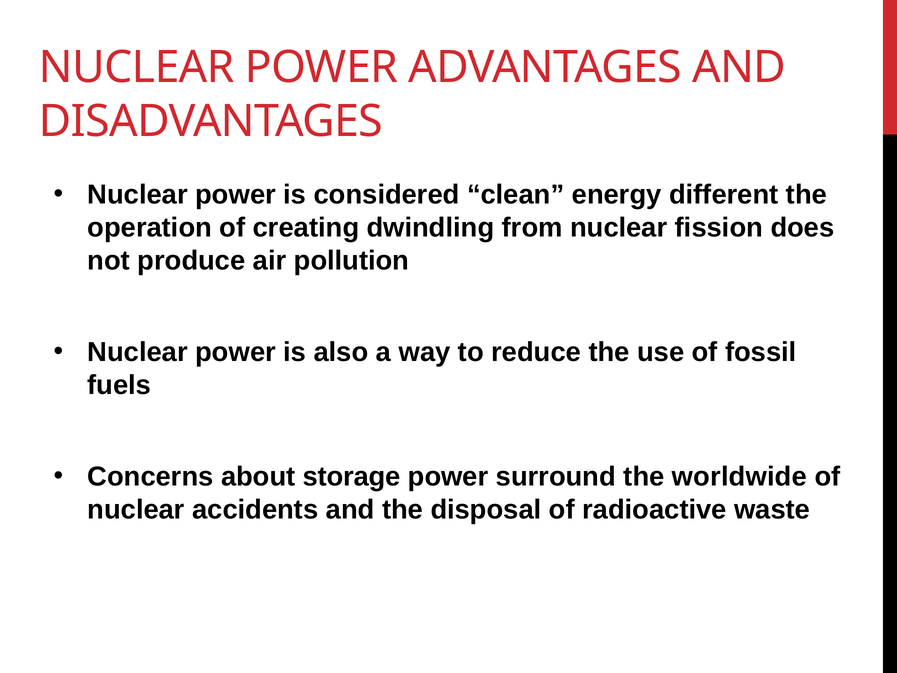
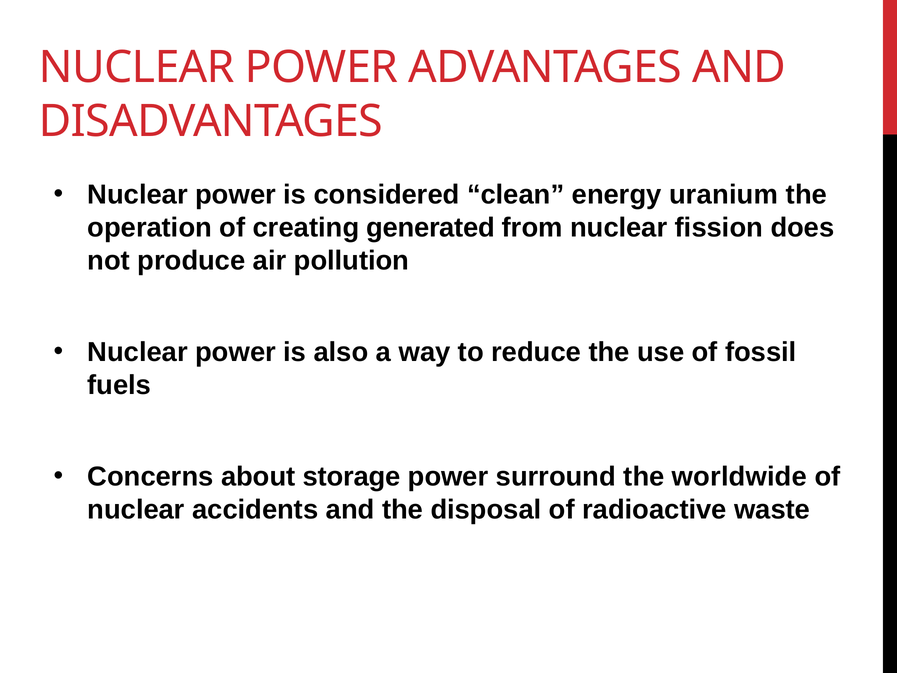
different: different -> uranium (724, 195)
dwindling: dwindling -> generated (431, 228)
